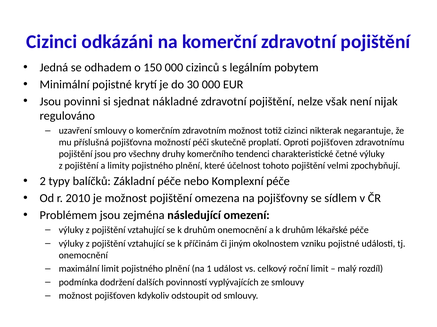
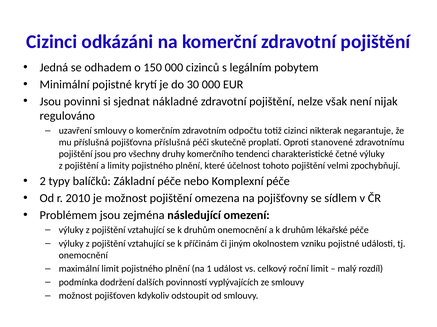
zdravotním možnost: možnost -> odpočtu (245, 131)
pojišťovna možností: možností -> příslušná (172, 143)
Oproti pojišťoven: pojišťoven -> stanovené (332, 143)
